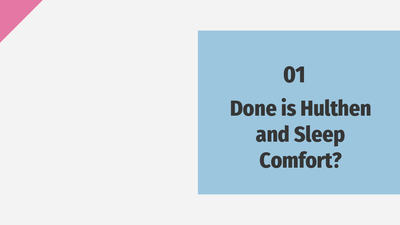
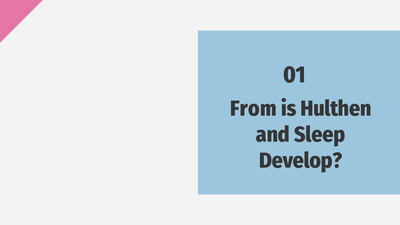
Done: Done -> From (253, 109)
Comfort: Comfort -> Develop (301, 161)
